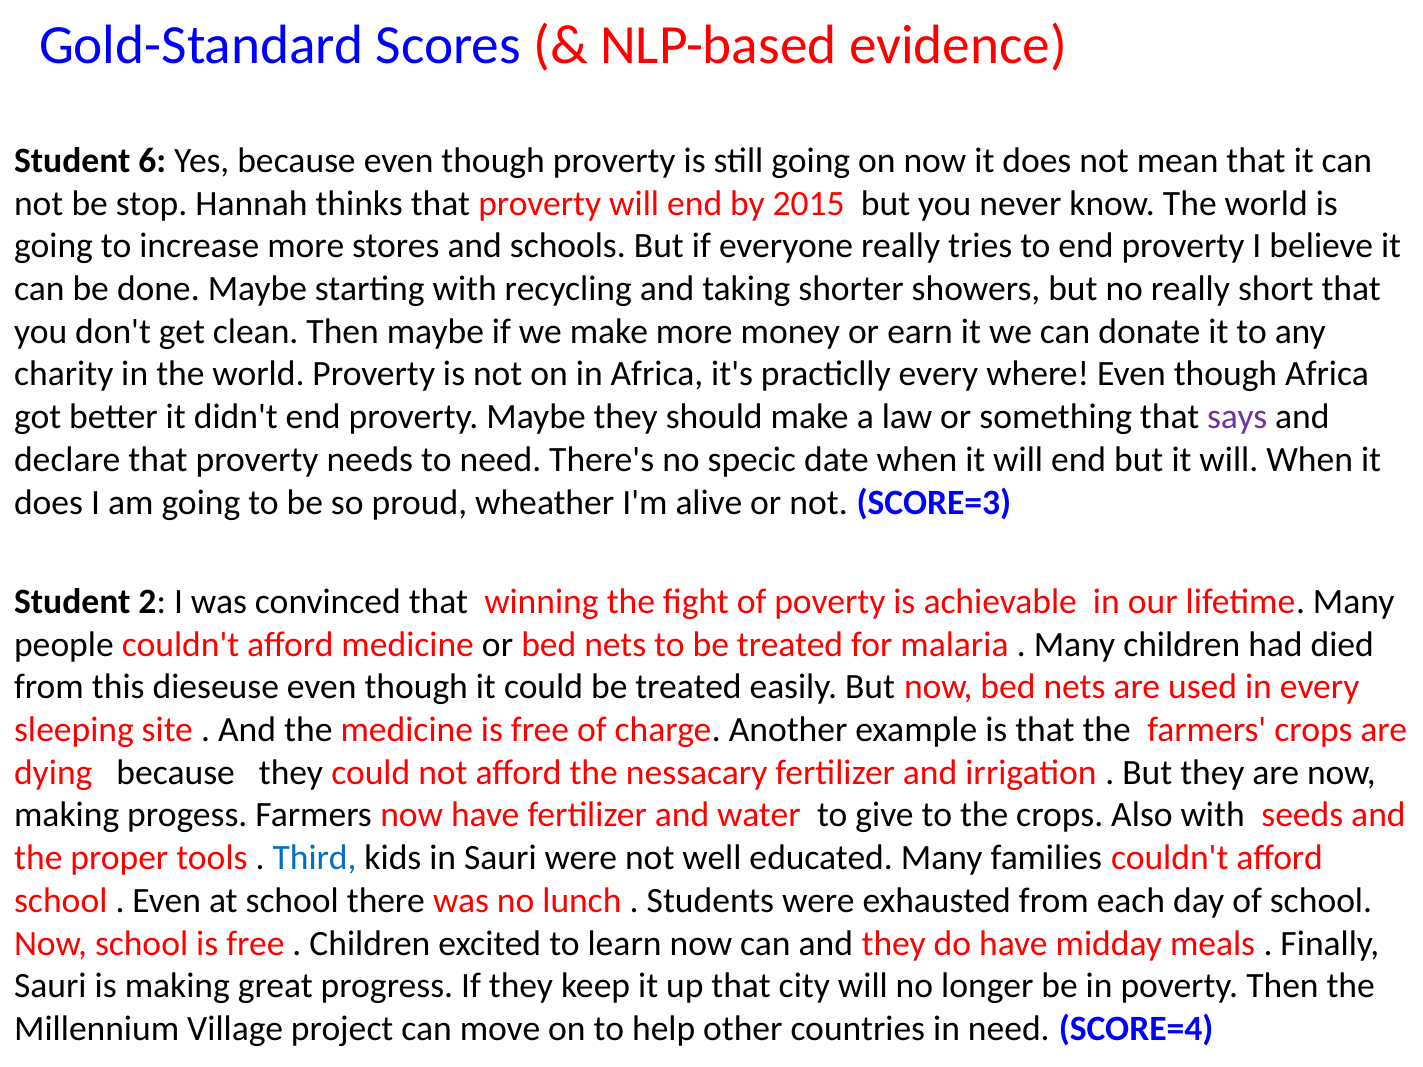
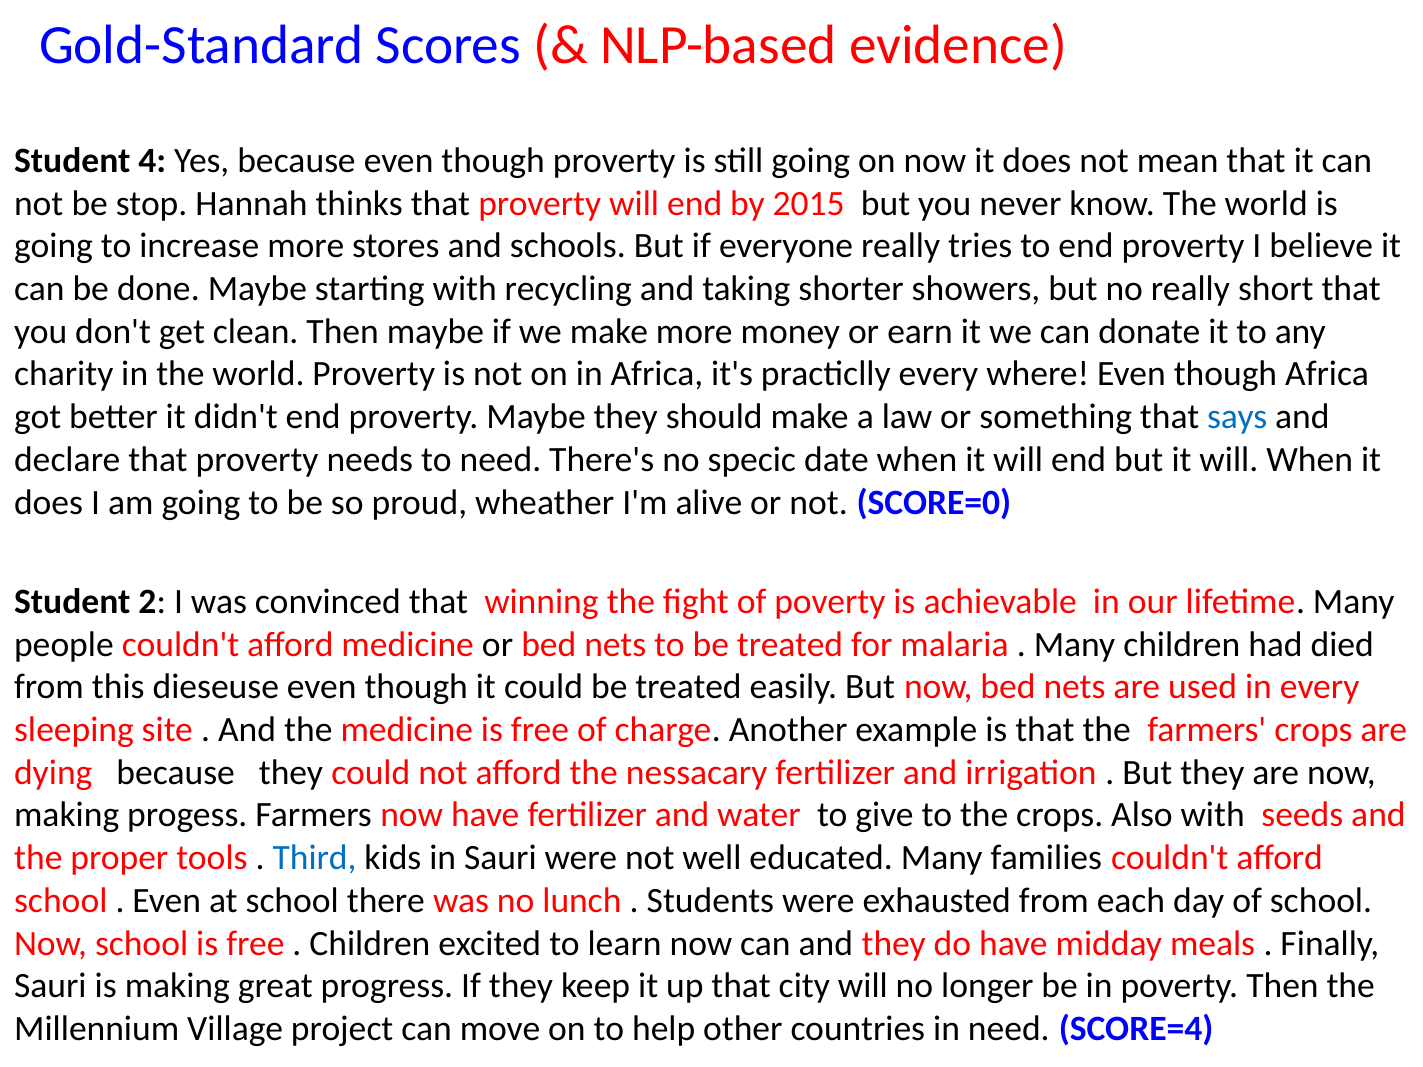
6: 6 -> 4 (152, 161)
says colour: purple -> blue (1237, 417)
SCORE=3: SCORE=3 -> SCORE=0 (934, 502)
